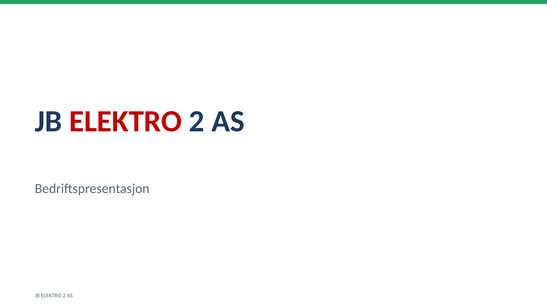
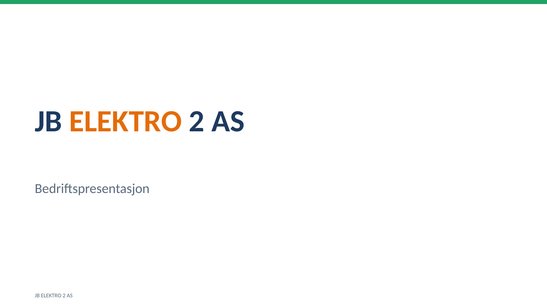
ELEKTRO colour: red -> orange (126, 121)
